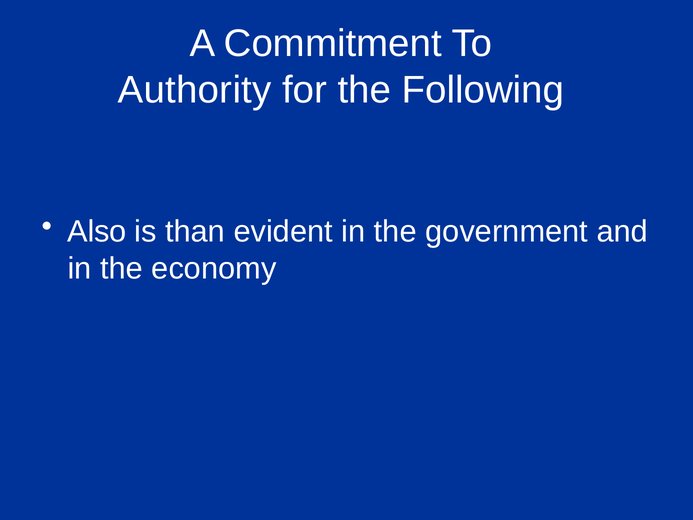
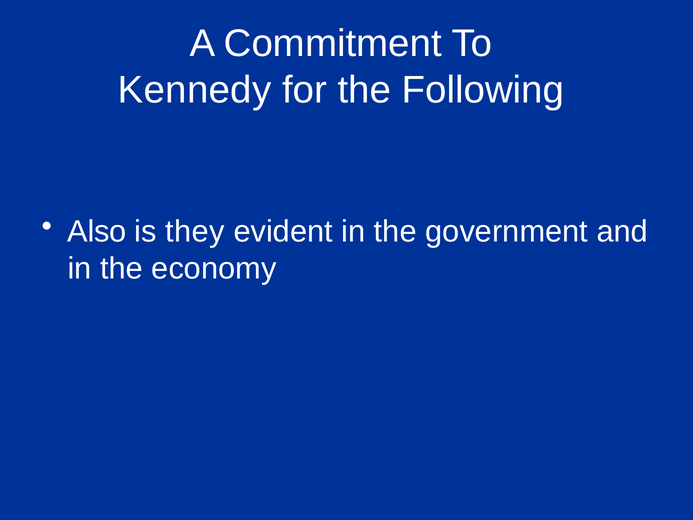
Authority: Authority -> Kennedy (195, 90)
than: than -> they (195, 232)
